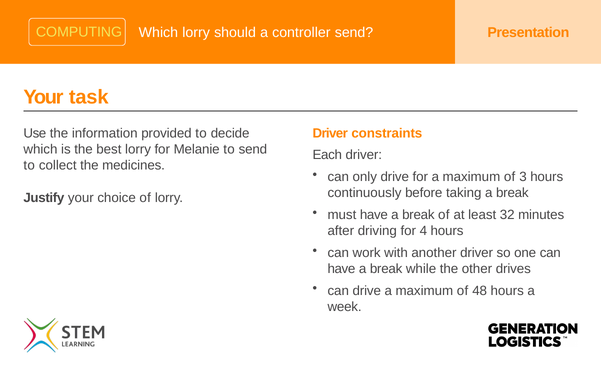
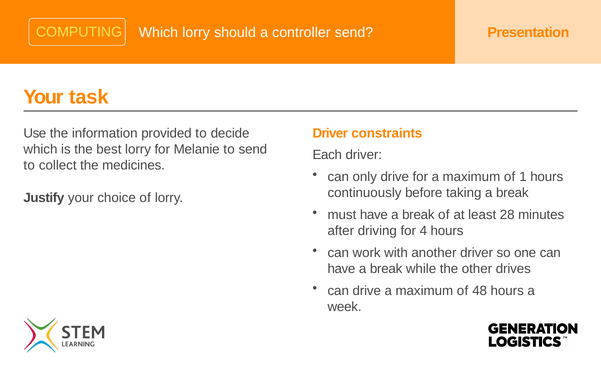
3: 3 -> 1 (523, 177)
32: 32 -> 28 (507, 215)
